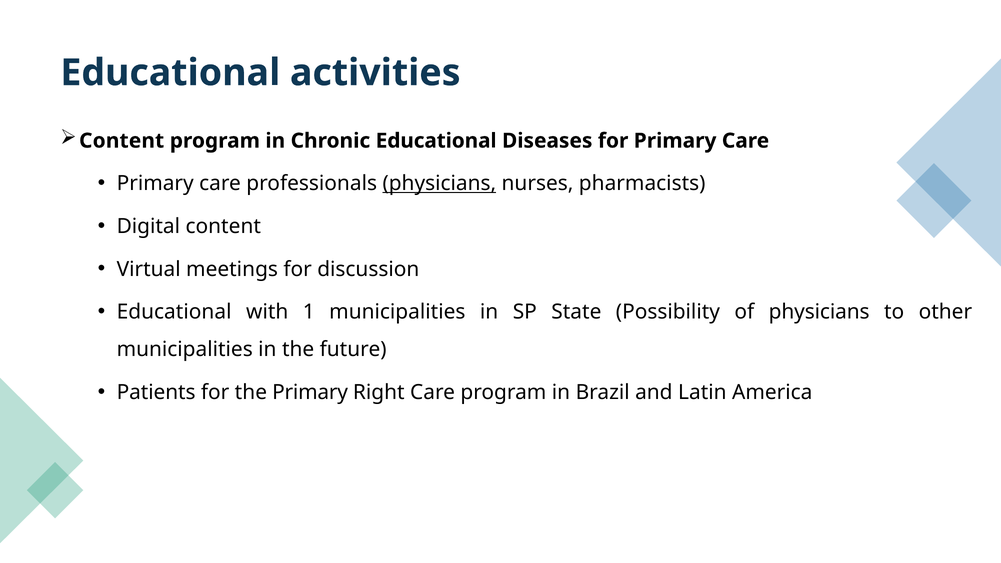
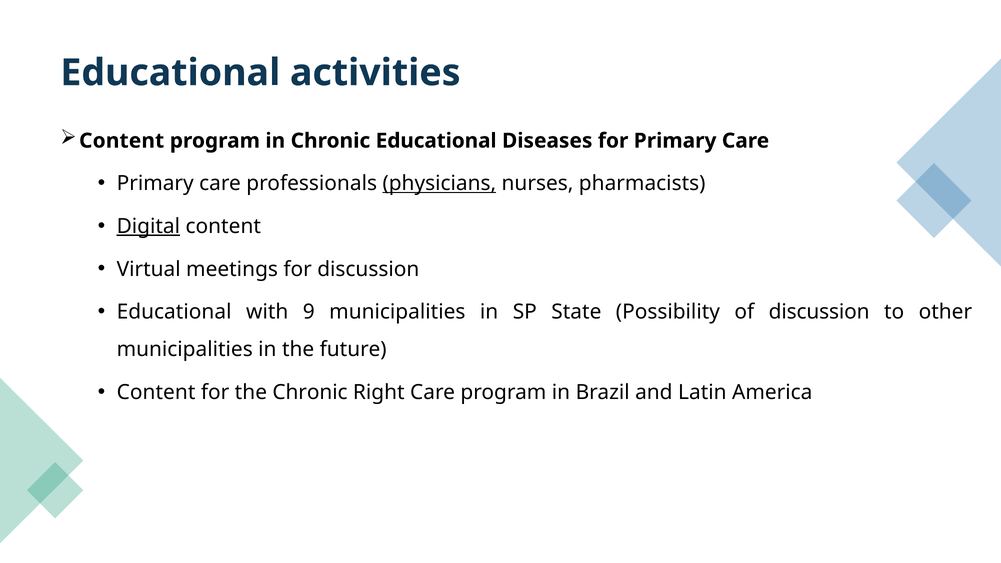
Digital underline: none -> present (148, 226)
1: 1 -> 9 (309, 312)
of physicians: physicians -> discussion (819, 312)
Patients: Patients -> Content (156, 392)
the Primary: Primary -> Chronic (310, 392)
